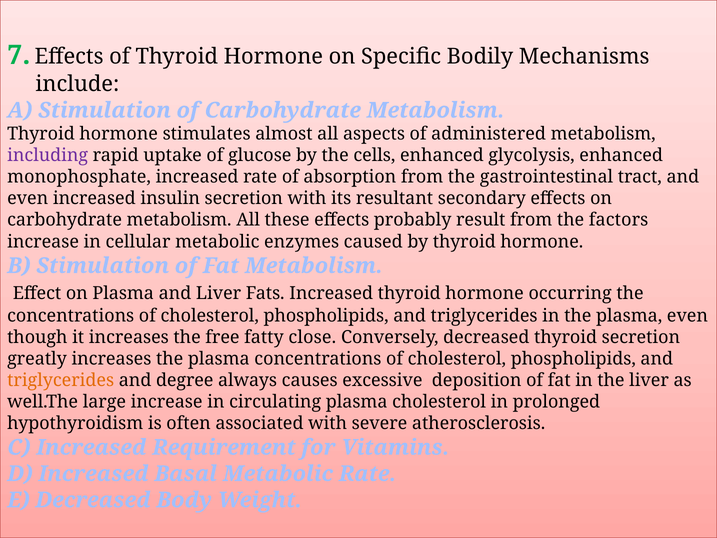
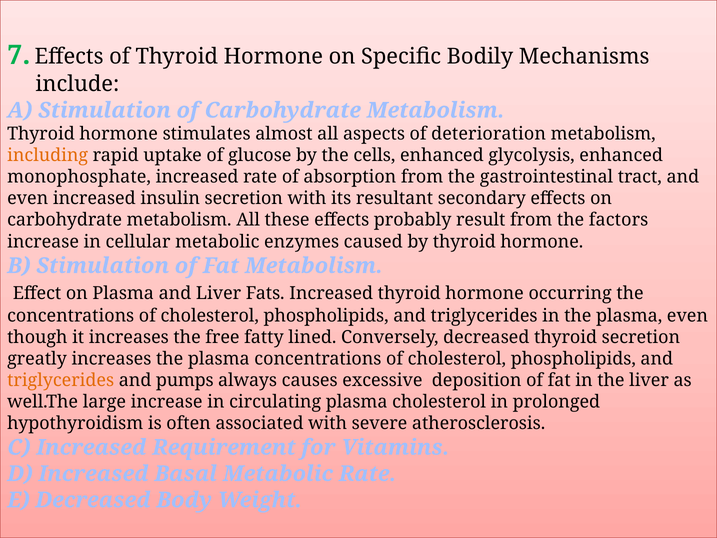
administered: administered -> deterioration (489, 134)
including colour: purple -> orange (48, 155)
close: close -> lined (312, 337)
degree: degree -> pumps (185, 380)
